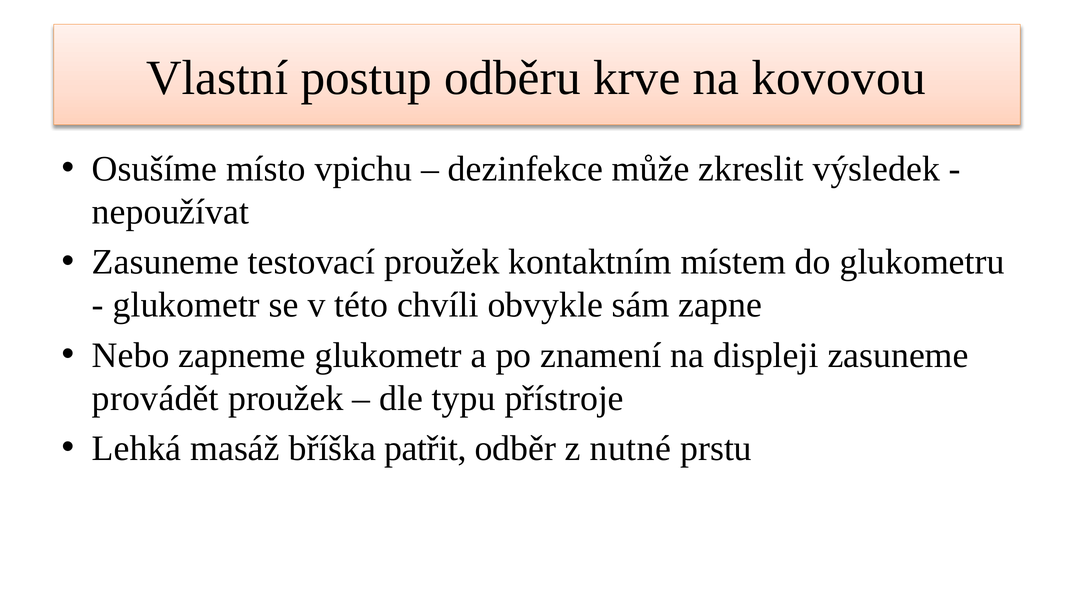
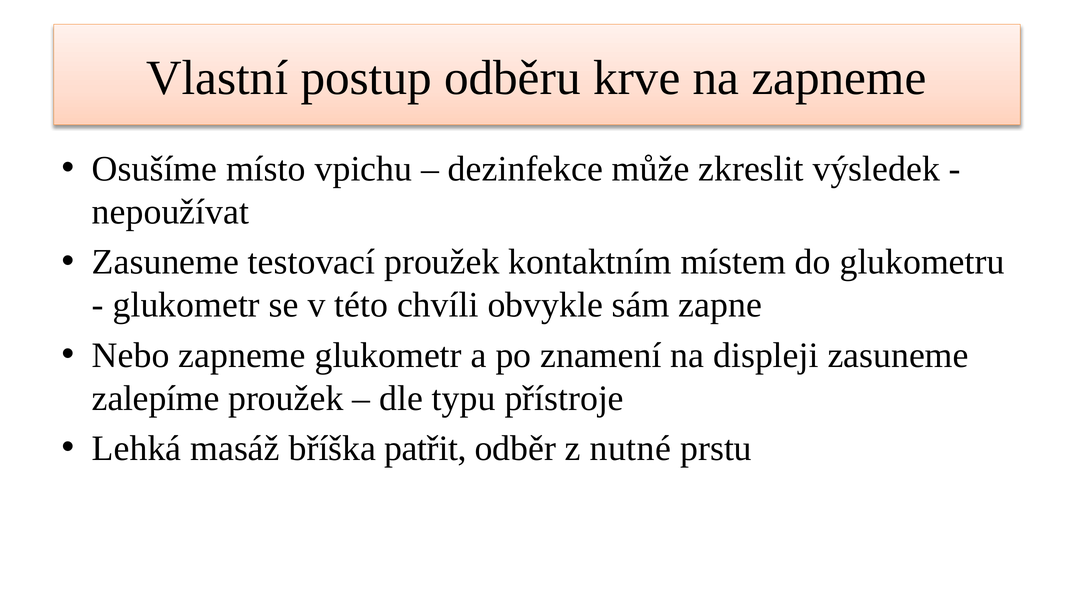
na kovovou: kovovou -> zapneme (839, 78)
provádět: provádět -> zalepíme (156, 398)
